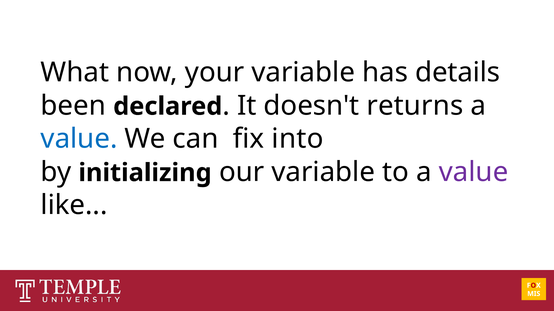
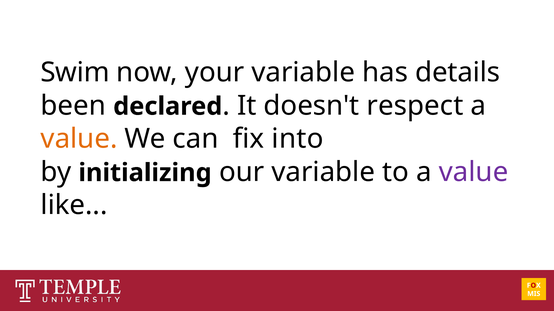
What: What -> Swim (75, 73)
returns: returns -> respect (415, 106)
value colour: blue -> orange (79, 139)
